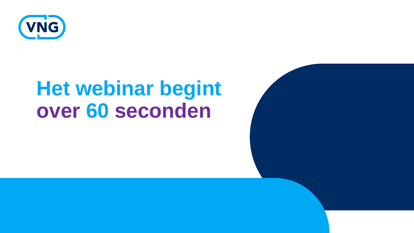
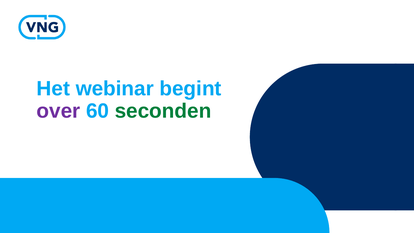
seconden colour: purple -> green (163, 111)
